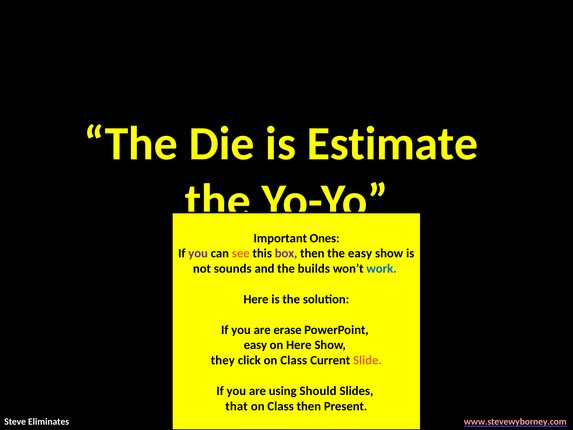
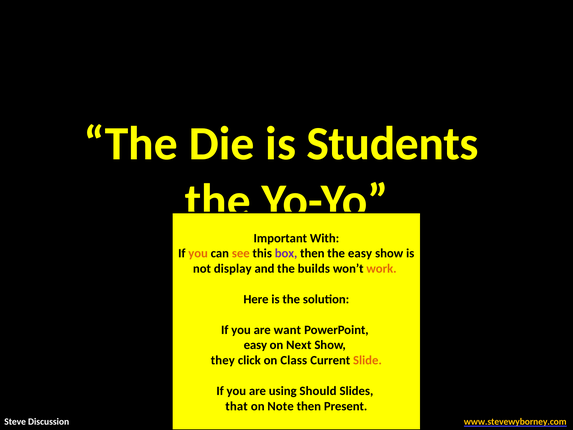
Estimate: Estimate -> Students (393, 144)
Ones: Ones -> With (325, 238)
you colour: purple -> orange (198, 253)
sounds: sounds -> display (233, 269)
work colour: blue -> orange (381, 269)
erase: erase -> want (287, 330)
on Here: Here -> Next (299, 345)
Class: Class -> Note (281, 406)
Eliminates: Eliminates -> Discussion (49, 422)
www.stevewyborney.com colour: pink -> yellow (515, 422)
